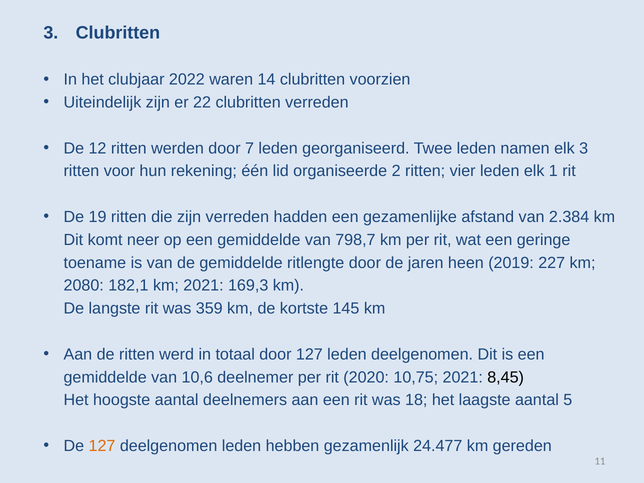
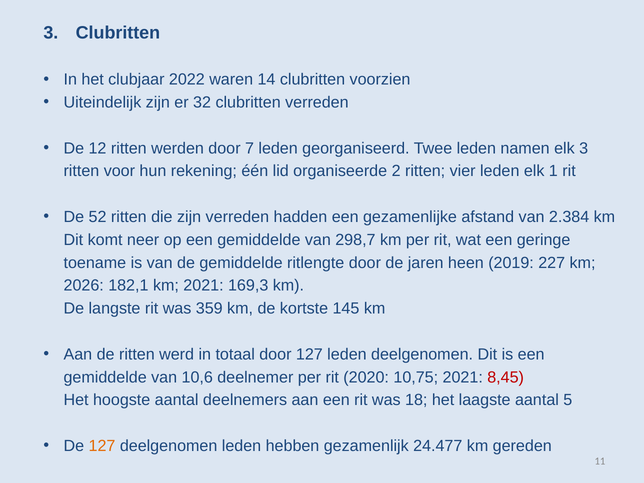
22: 22 -> 32 (202, 102)
19: 19 -> 52 (98, 217)
798,7: 798,7 -> 298,7 (355, 240)
2080: 2080 -> 2026 (84, 286)
8,45 colour: black -> red (506, 377)
